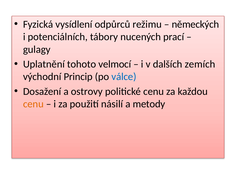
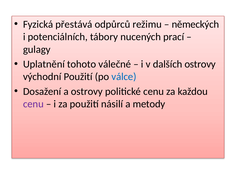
vysídlení: vysídlení -> přestává (74, 24)
velmocí: velmocí -> válečné (115, 64)
dalších zemích: zemích -> ostrovy (200, 64)
východní Princip: Princip -> Použití (78, 77)
cenu colour: orange -> purple (33, 104)
